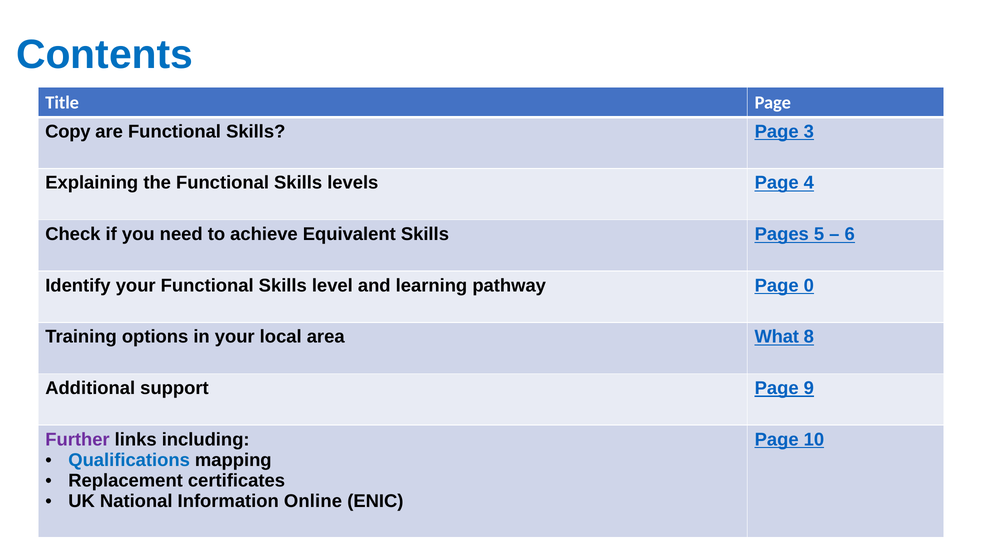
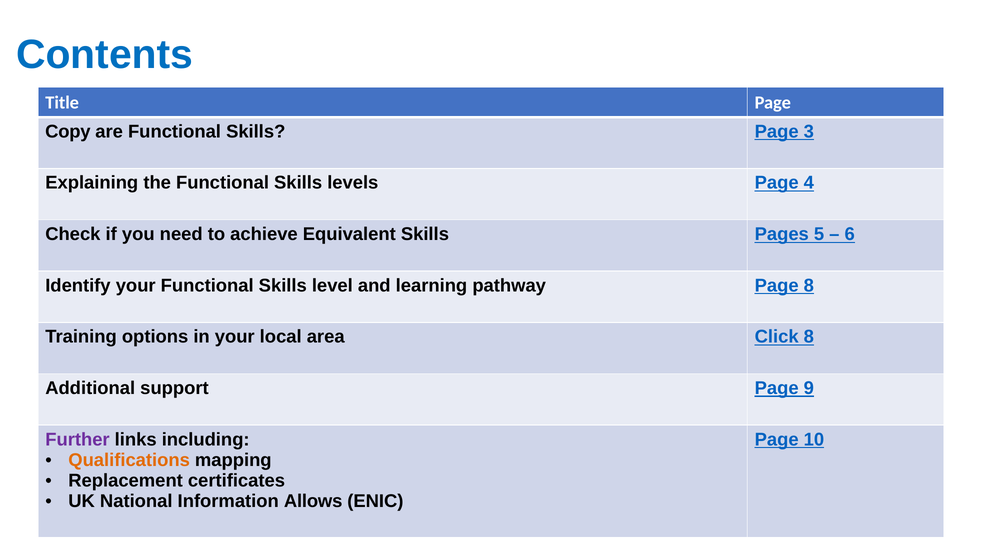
Page 0: 0 -> 8 (809, 285)
What: What -> Click (777, 336)
Qualifications colour: blue -> orange (129, 460)
Online: Online -> Allows (313, 501)
